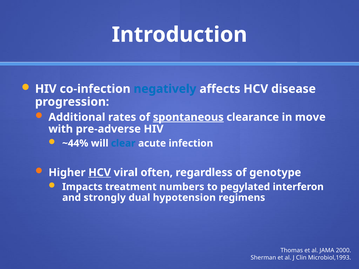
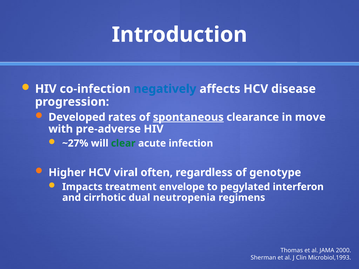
Additional: Additional -> Developed (77, 117)
~44%: ~44% -> ~27% (75, 143)
clear colour: blue -> green (123, 143)
HCV underline: present -> none (100, 173)
numbers: numbers -> envelope (182, 187)
strongly: strongly -> cirrhotic (105, 198)
hypotension: hypotension -> neutropenia (184, 198)
